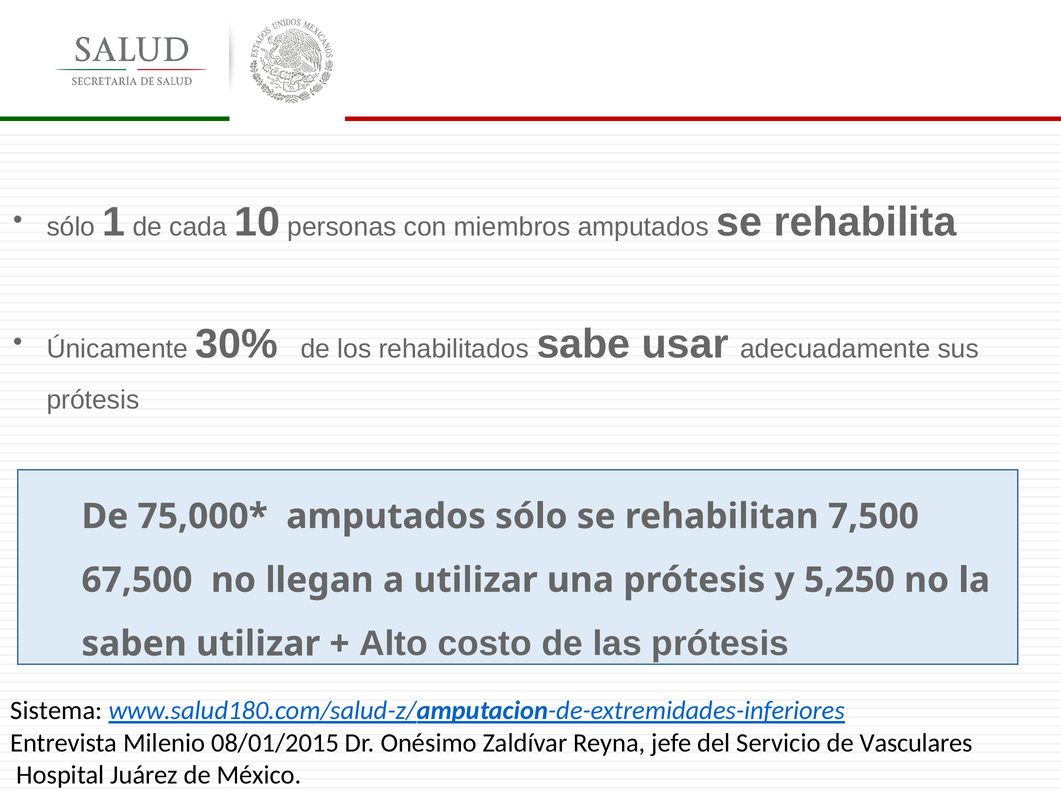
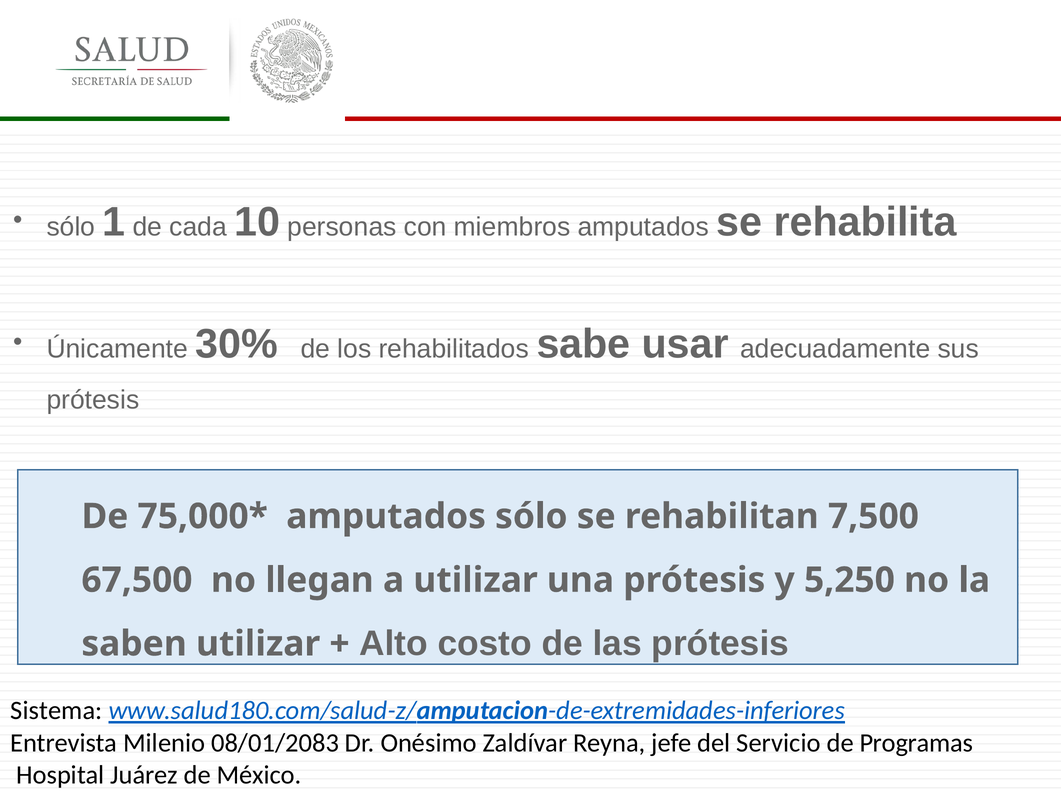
08/01/2015: 08/01/2015 -> 08/01/2083 (275, 743)
Vasculares: Vasculares -> Programas (916, 743)
